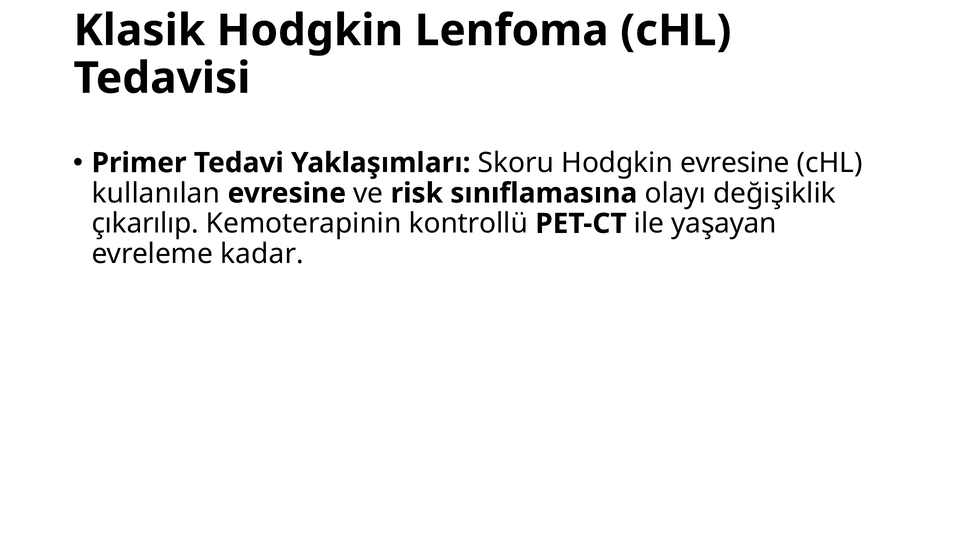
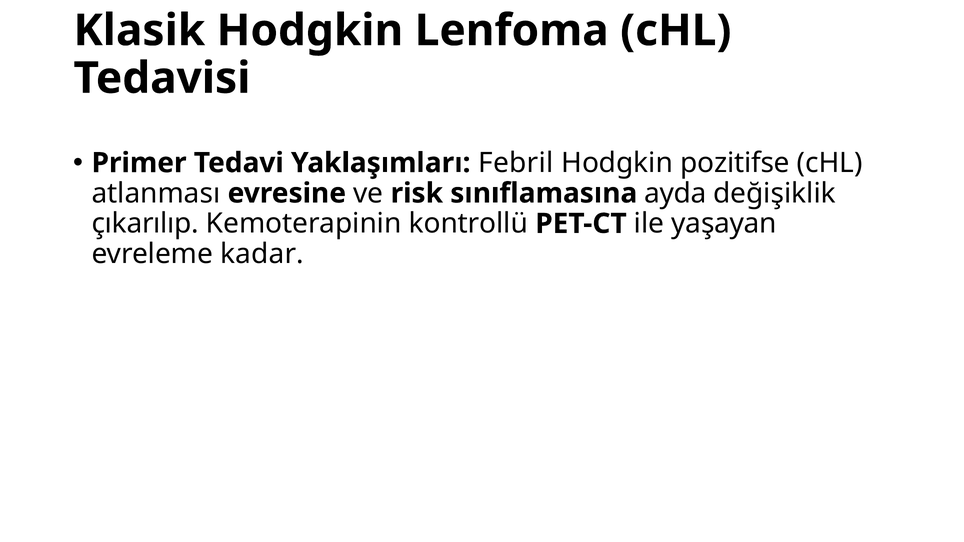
Skoru: Skoru -> Febril (516, 163)
Hodgkin evresine: evresine -> pozitifse (735, 163)
kullanılan: kullanılan -> atlanması (156, 193)
olayı: olayı -> ayda (675, 193)
